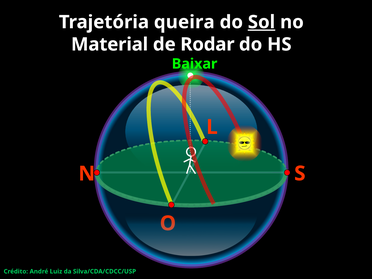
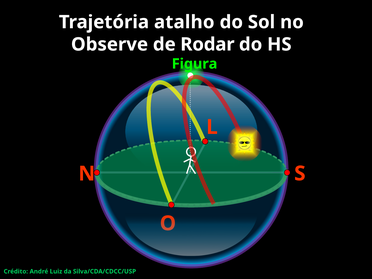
queira: queira -> atalho (184, 22)
Sol underline: present -> none (262, 22)
Material: Material -> Observe (110, 44)
Baixar: Baixar -> Figura (195, 64)
